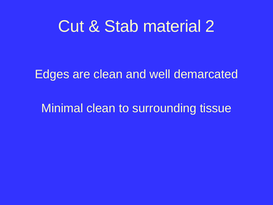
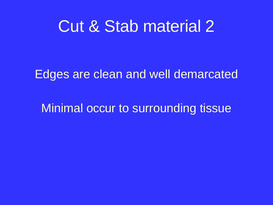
Minimal clean: clean -> occur (101, 108)
